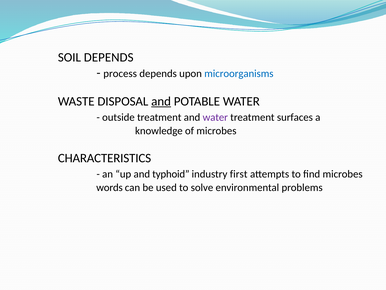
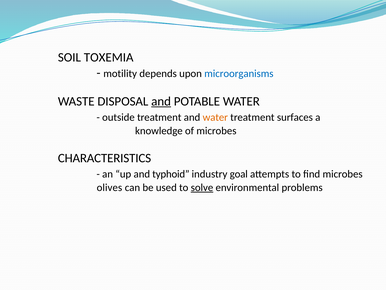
SOIL DEPENDS: DEPENDS -> TOXEMIA (109, 57)
process: process -> motility (120, 73)
water colour: purple -> orange (215, 117)
first: first -> goal (239, 174)
words: words -> olives (109, 187)
solve underline: none -> present (202, 187)
